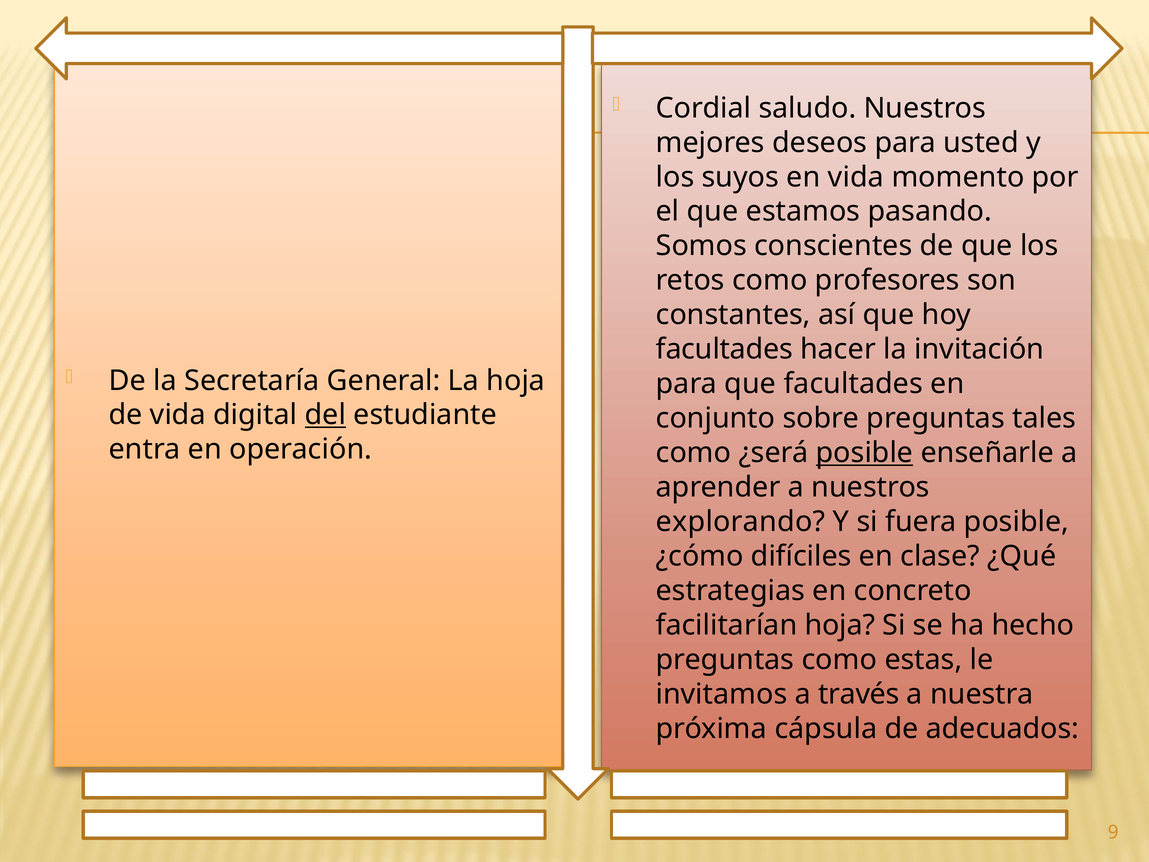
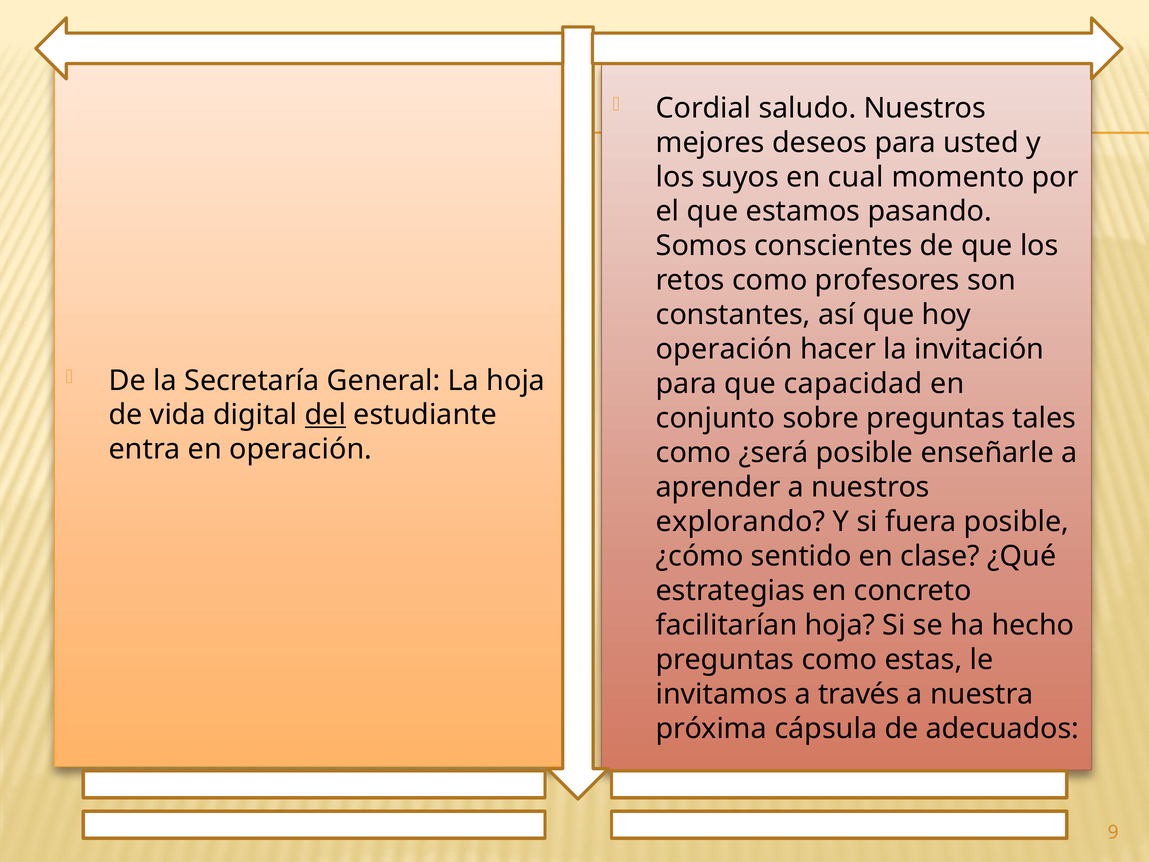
en vida: vida -> cual (856, 177)
facultades: facultades -> operación (724, 349)
que facultades: facultades -> capacidad (853, 384)
posible underline: present -> none (864, 453)
difíciles: difíciles -> sentido (801, 556)
